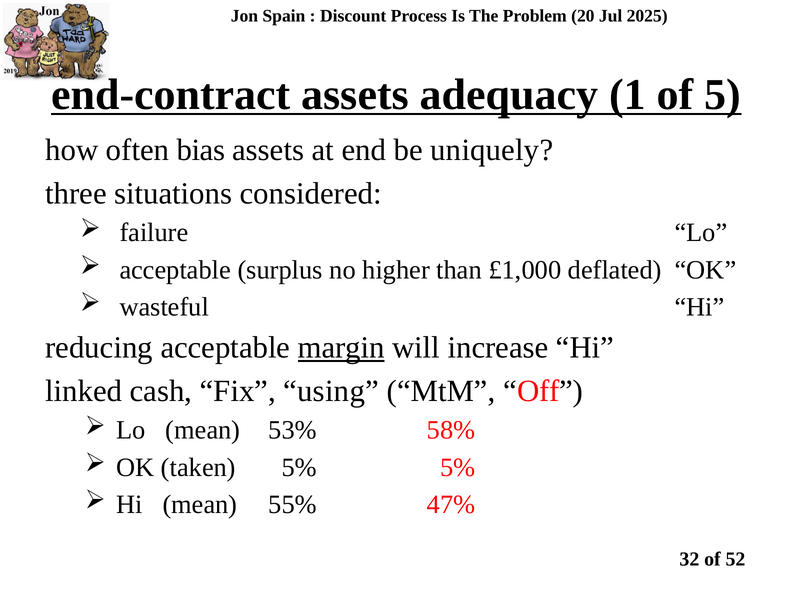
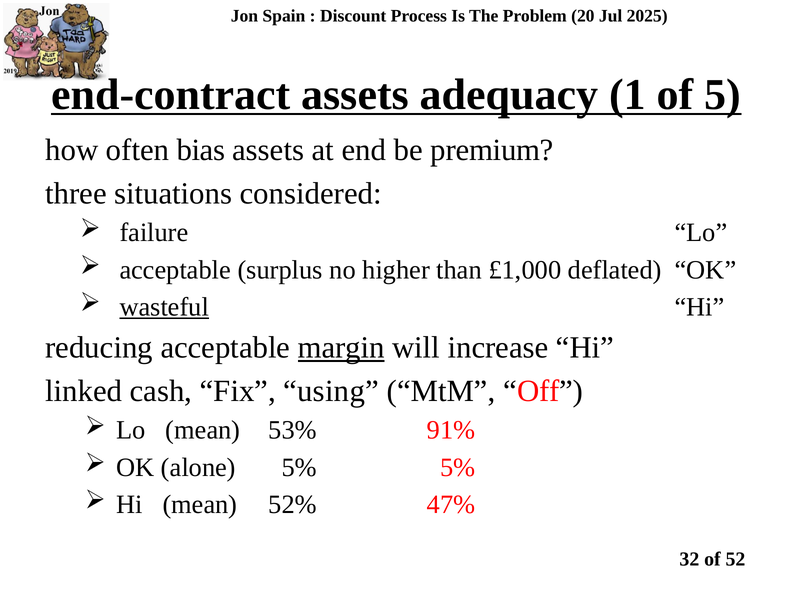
uniquely: uniquely -> premium (492, 150)
wasteful underline: none -> present (164, 307)
58%: 58% -> 91% (451, 430)
taken: taken -> alone (198, 467)
55%: 55% -> 52% (293, 504)
